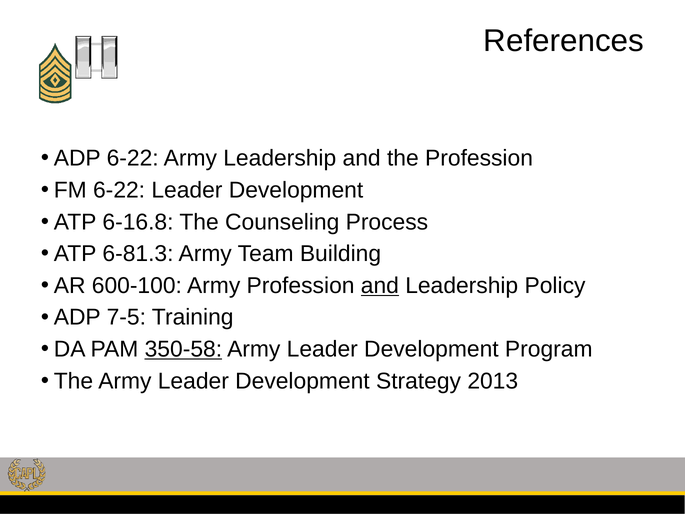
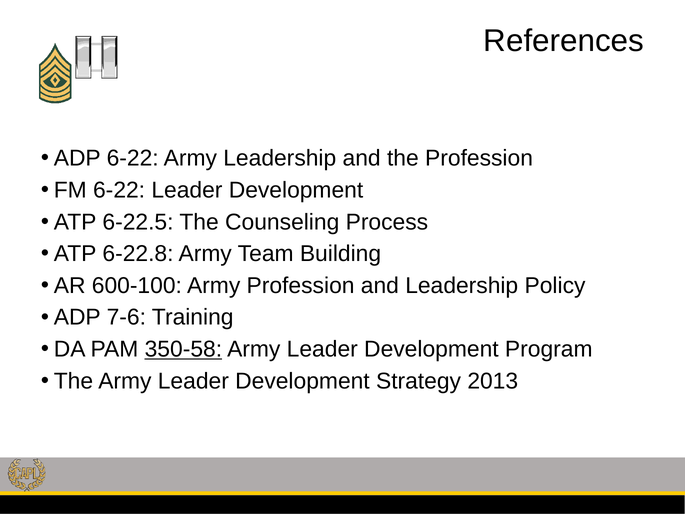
6-16.8: 6-16.8 -> 6-22.5 (138, 222)
6-81.3: 6-81.3 -> 6-22.8 (138, 254)
and underline: present -> none (380, 285)
7-5: 7-5 -> 7-6 (126, 317)
